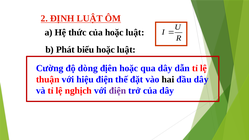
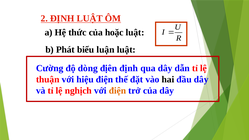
biểu hoặc: hoặc -> luận (105, 50)
địên hoặc: hoặc -> định (129, 68)
điện colour: purple -> orange (117, 91)
